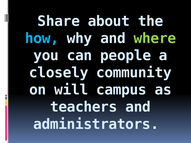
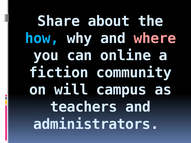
where colour: light green -> pink (155, 38)
people: people -> online (126, 56)
closely: closely -> fiction (59, 73)
